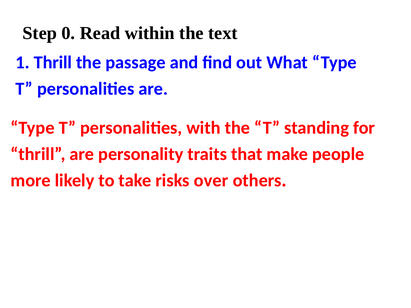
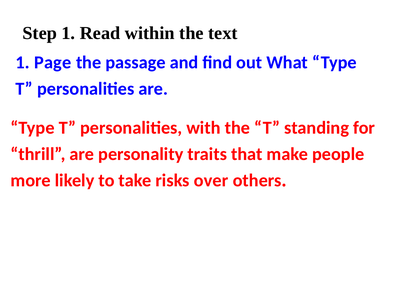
Step 0: 0 -> 1 (68, 33)
1 Thrill: Thrill -> Page (53, 63)
